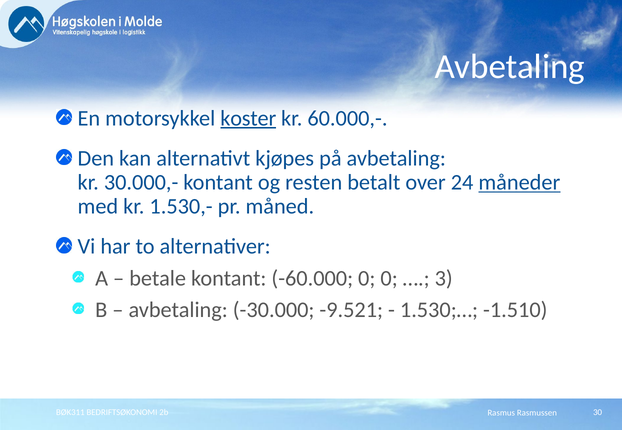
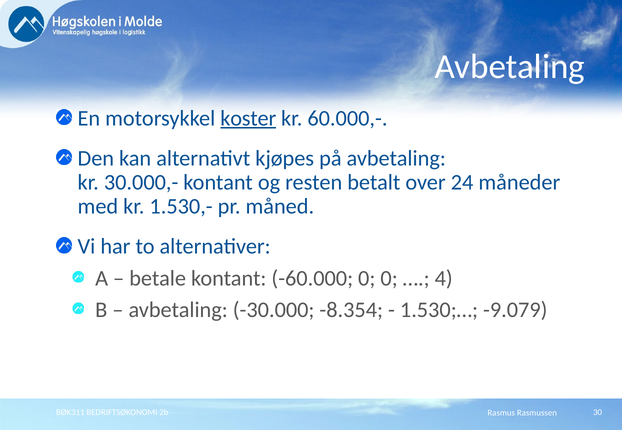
måneder underline: present -> none (519, 183)
3: 3 -> 4 (444, 279)
-9.521: -9.521 -> -8.354 (351, 310)
-1.510: -1.510 -> -9.079 (515, 310)
